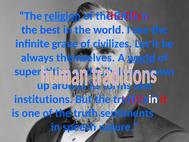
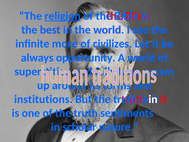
grave: grave -> more (65, 44)
themselves: themselves -> opportunity (86, 58)
world underline: present -> none (141, 58)
speech: speech -> scholar (79, 127)
